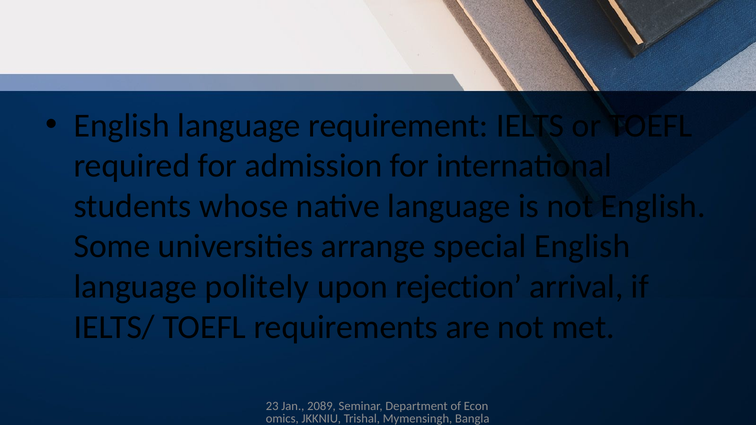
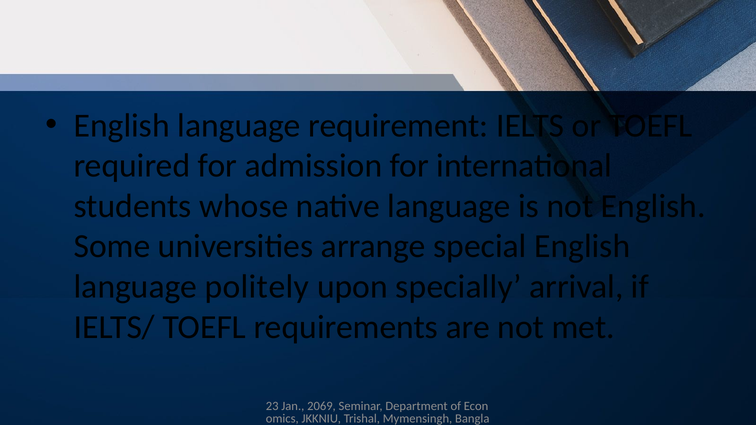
rejection: rejection -> specially (458, 287)
2089: 2089 -> 2069 (321, 406)
